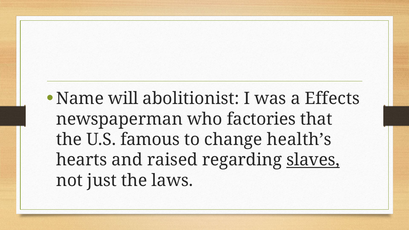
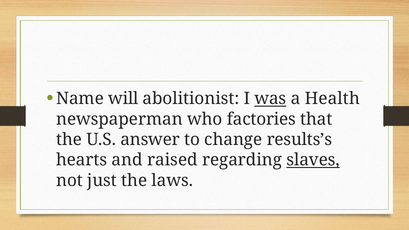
was underline: none -> present (270, 99)
Effects: Effects -> Health (332, 99)
famous: famous -> answer (150, 140)
health’s: health’s -> results’s (299, 140)
